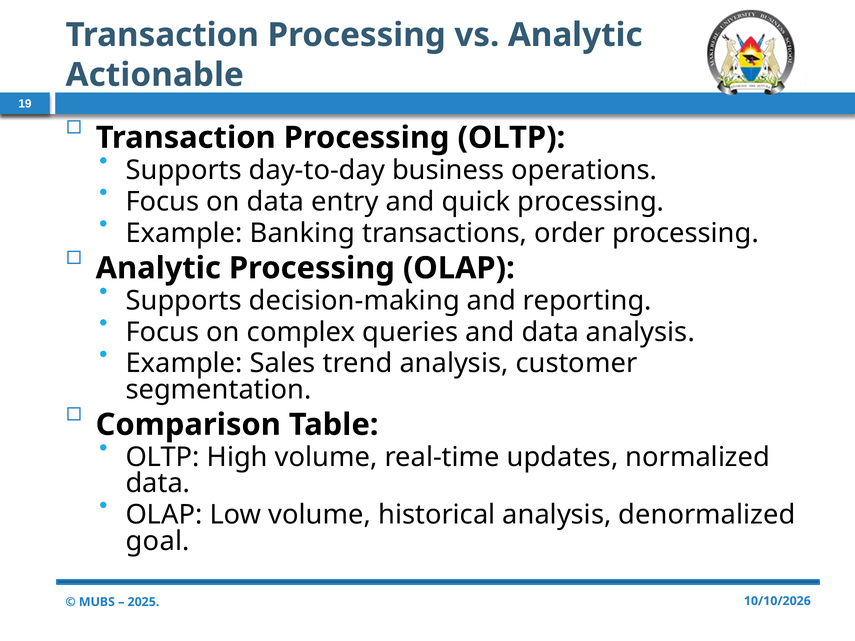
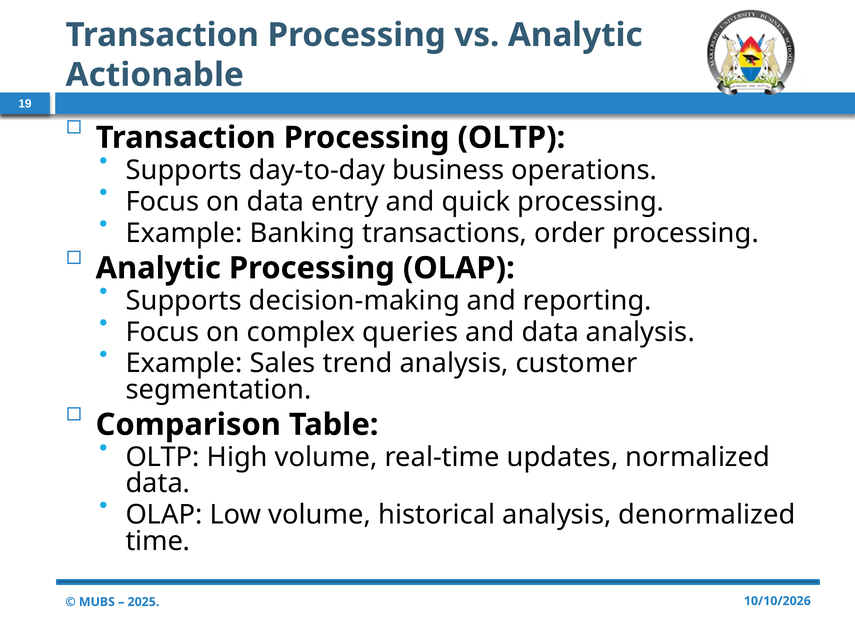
goal: goal -> time (158, 541)
